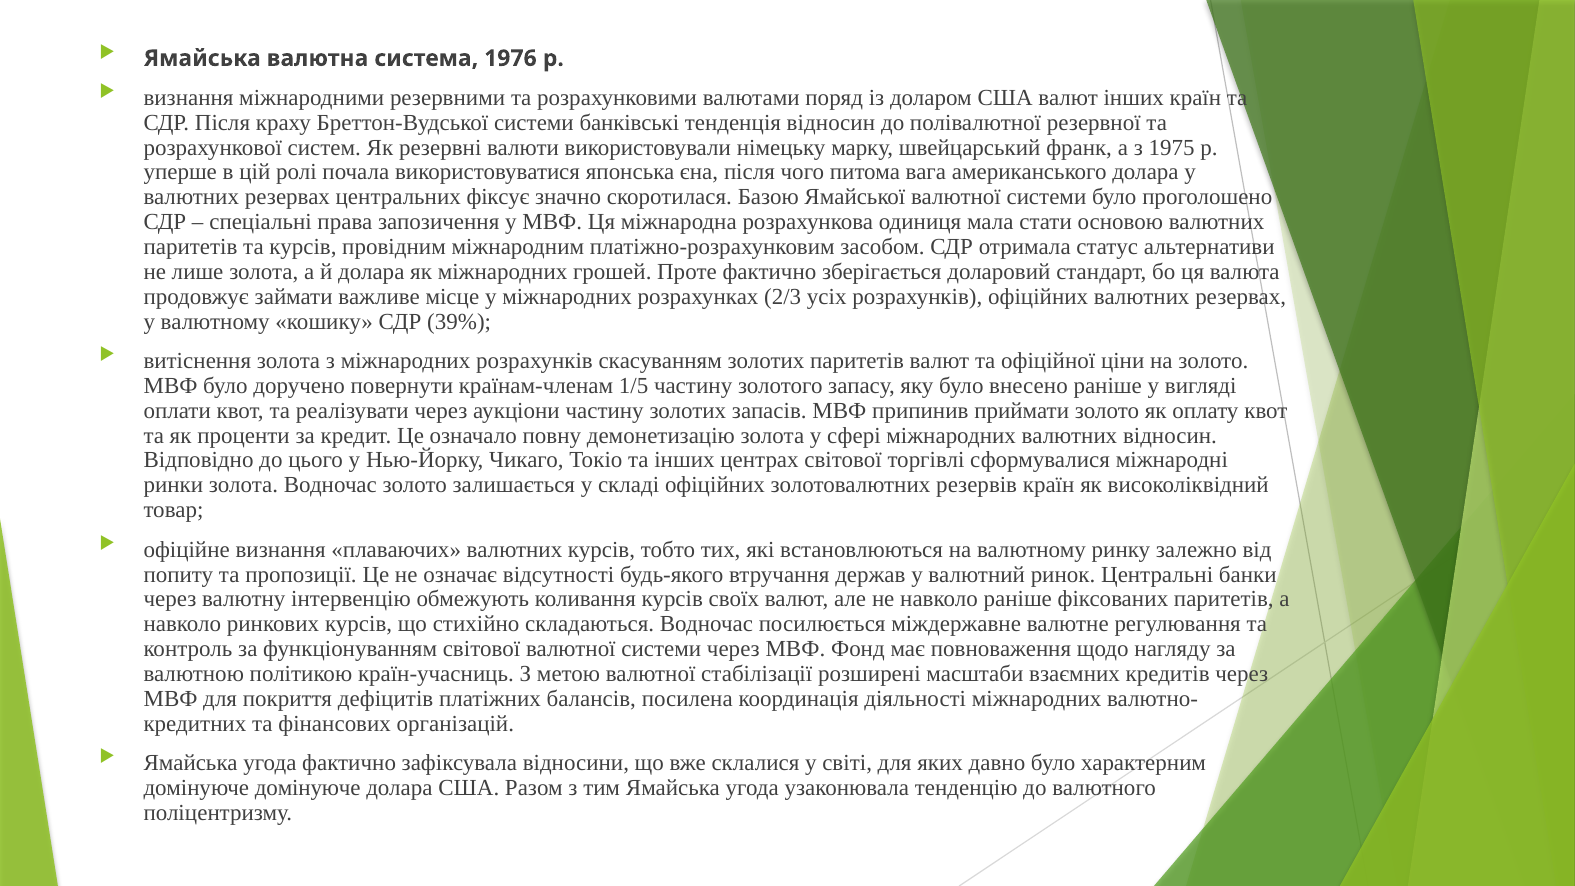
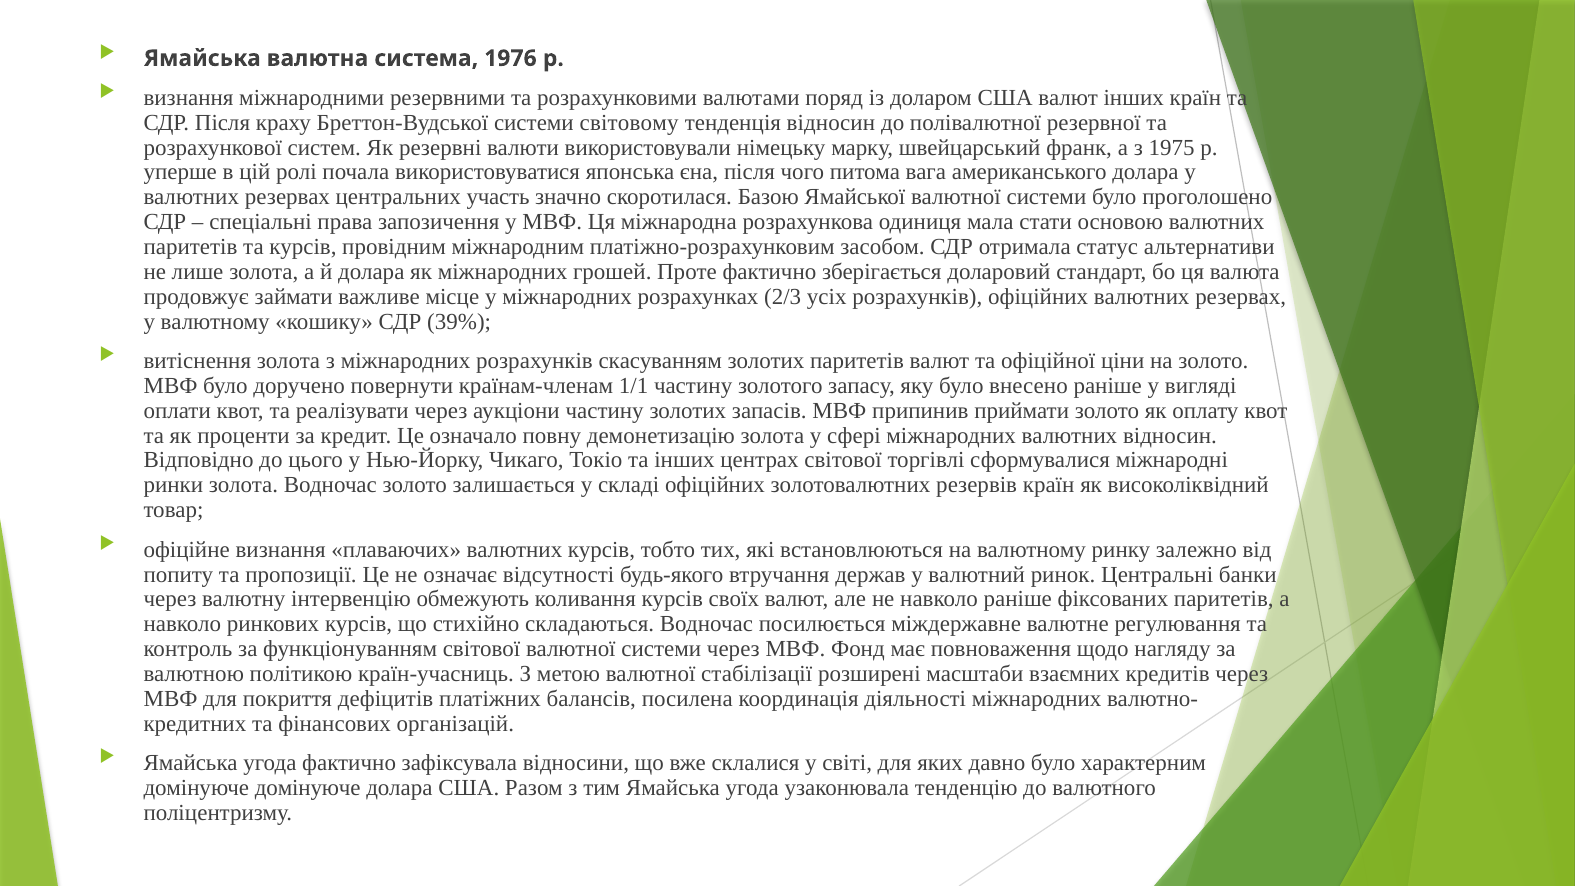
банківські: банківські -> світовому (629, 123)
фіксує: фіксує -> участь (498, 197)
1/5: 1/5 -> 1/1 (634, 386)
